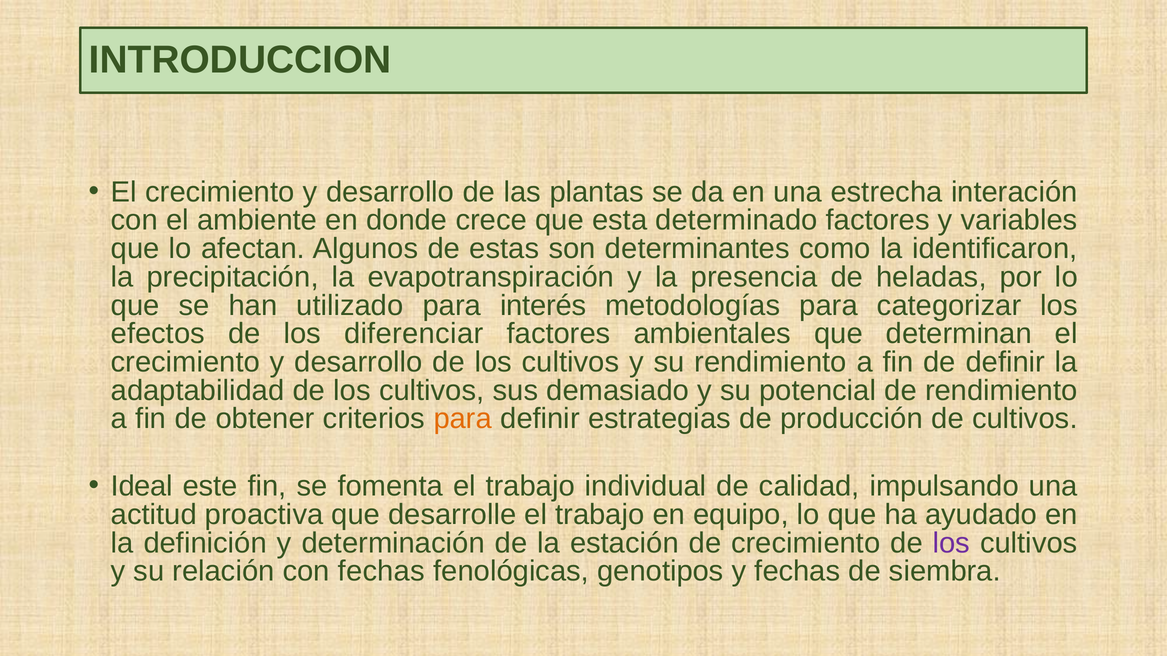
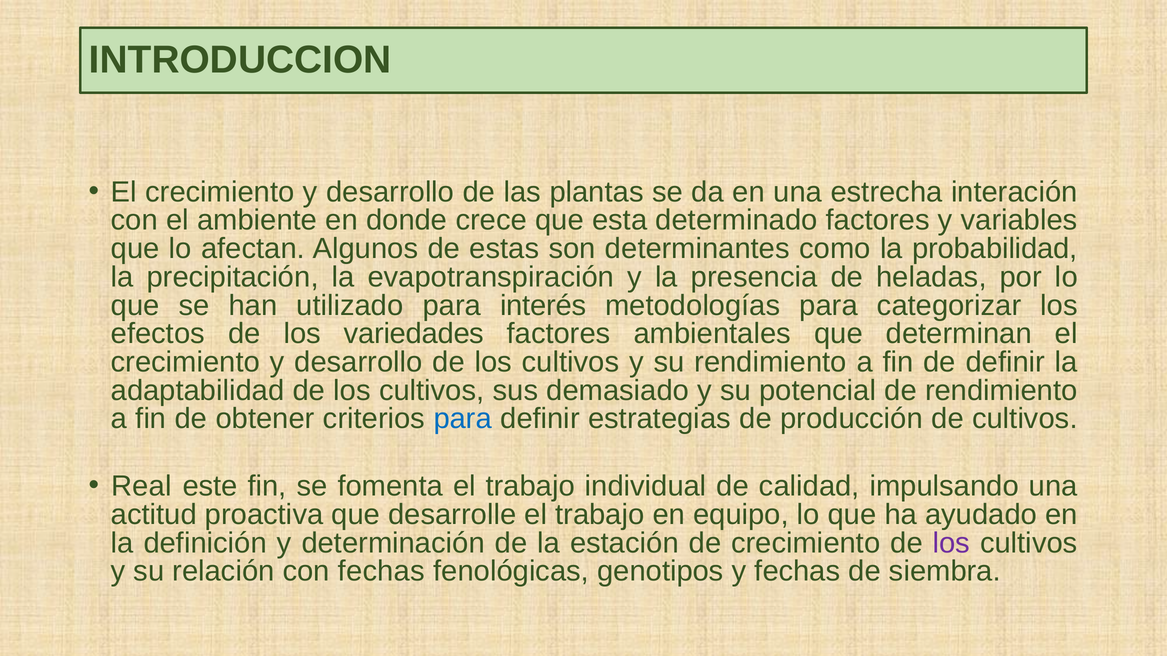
identificaron: identificaron -> probabilidad (995, 249)
diferenciar: diferenciar -> variedades (414, 334)
para colour: orange -> blue (463, 419)
Ideal: Ideal -> Real (141, 487)
